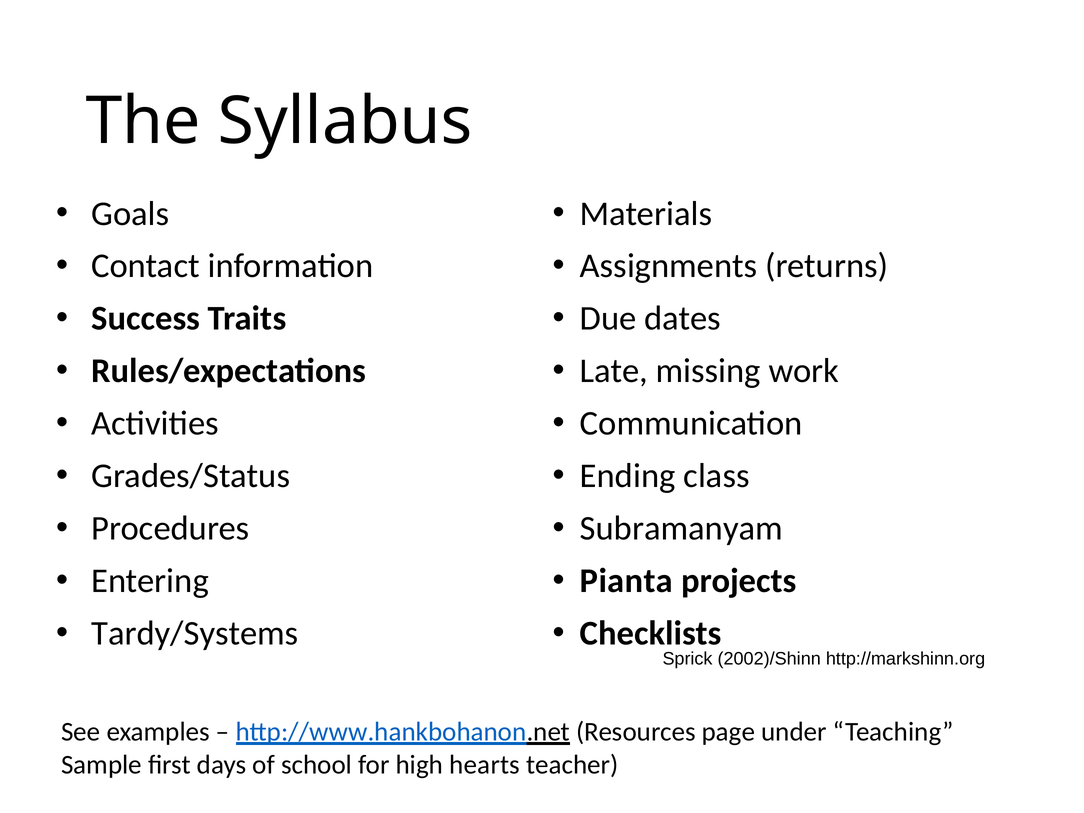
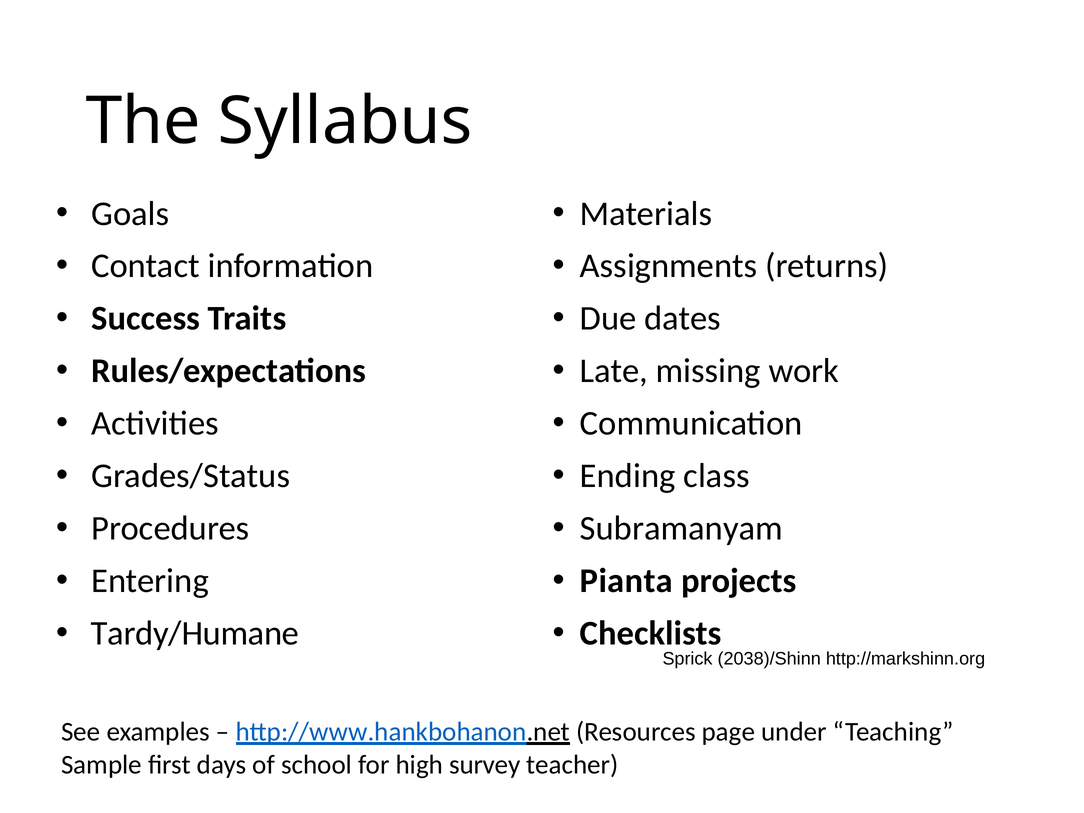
Tardy/Systems: Tardy/Systems -> Tardy/Humane (195, 633)
2002)/Shinn: 2002)/Shinn -> 2038)/Shinn (769, 659)
hearts: hearts -> survey (485, 765)
